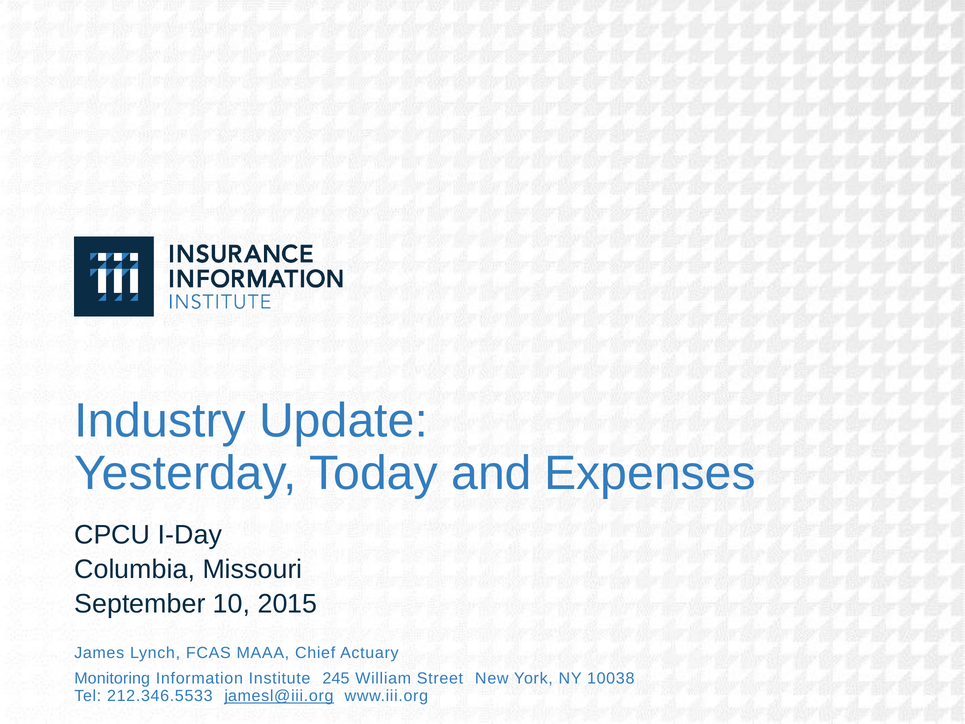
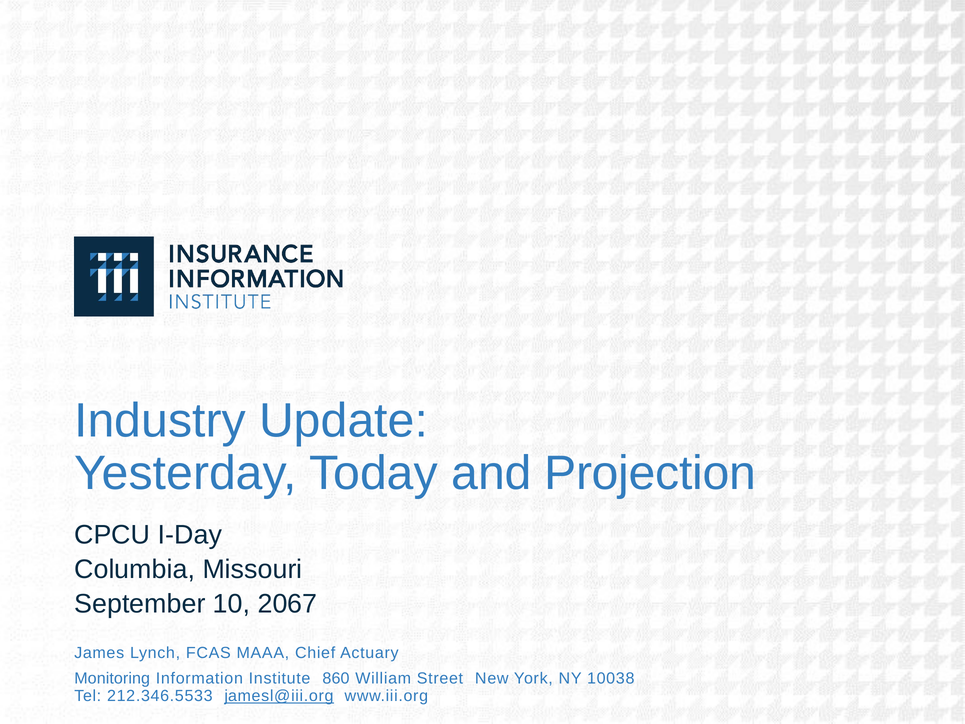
Expenses: Expenses -> Projection (650, 473)
2015: 2015 -> 2067 (287, 604)
245: 245 -> 860 (336, 678)
